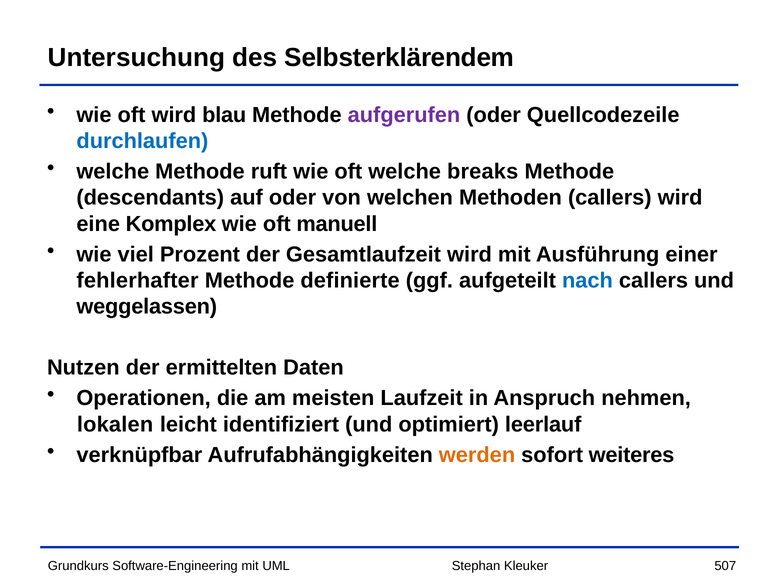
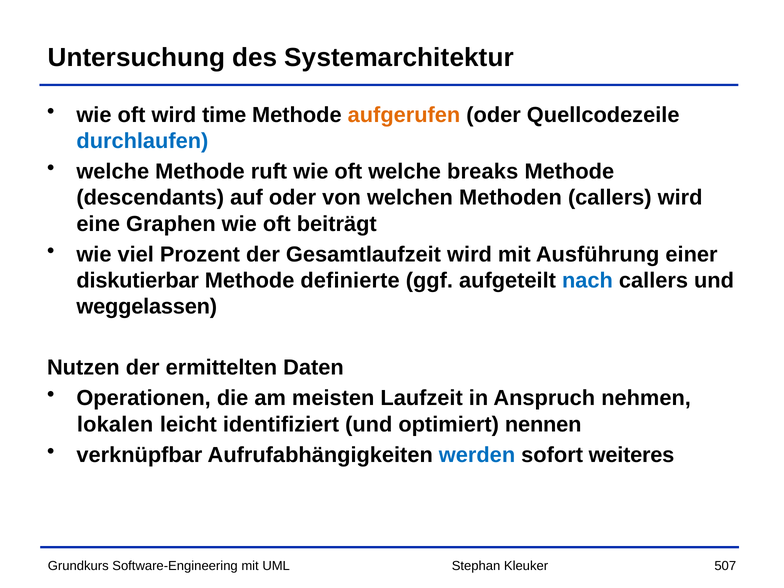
Selbsterklärendem: Selbsterklärendem -> Systemarchitektur (399, 57)
blau: blau -> time (224, 115)
aufgerufen colour: purple -> orange (404, 115)
Komplex: Komplex -> Graphen (171, 224)
manuell: manuell -> beiträgt (337, 224)
fehlerhafter: fehlerhafter -> diskutierbar (138, 281)
leerlauf: leerlauf -> nennen (543, 424)
werden colour: orange -> blue (477, 455)
